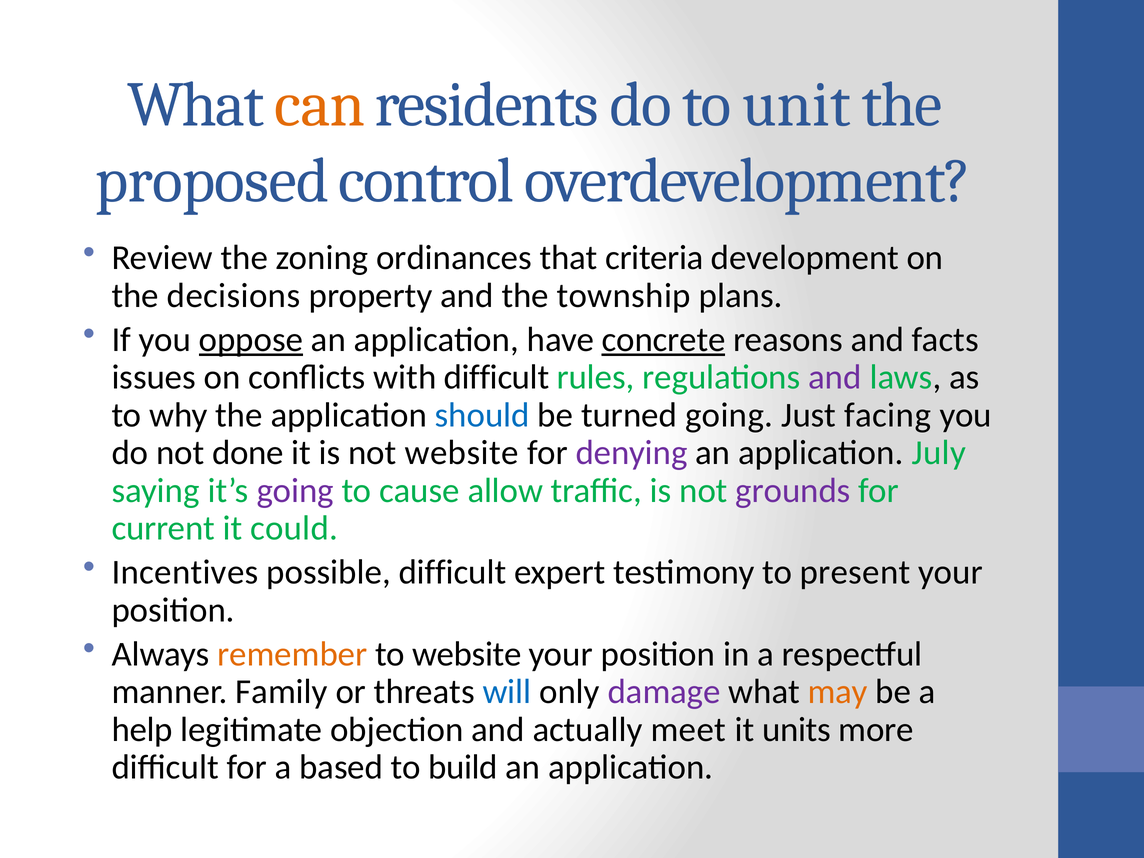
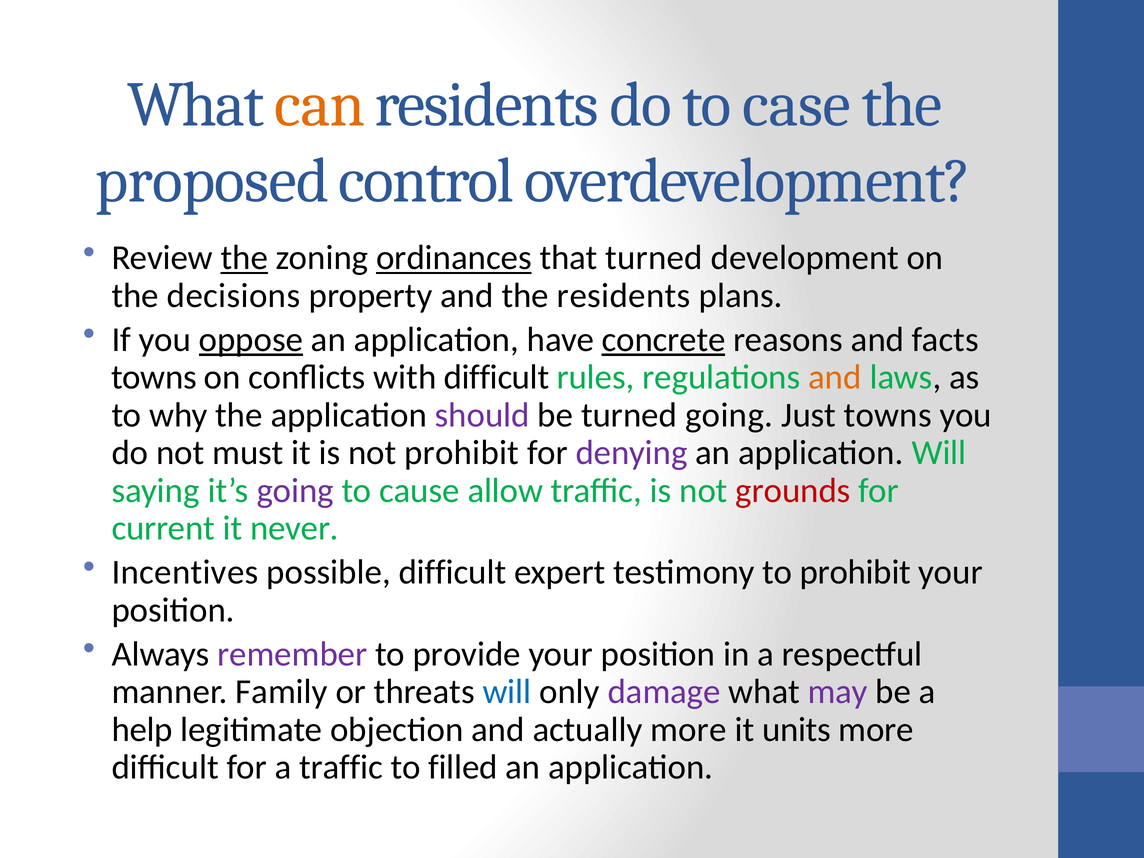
unit: unit -> case (797, 105)
the underline: none -> present (244, 258)
ordinances underline: none -> present (454, 258)
that criteria: criteria -> turned (654, 258)
the township: township -> residents (624, 296)
issues: issues -> towns (154, 377)
and colour: purple -> orange (835, 377)
should colour: blue -> purple (482, 415)
Just facing: facing -> towns (888, 415)
done: done -> must (248, 453)
not website: website -> prohibit (462, 453)
application July: July -> Will (939, 453)
grounds colour: purple -> red (793, 491)
could: could -> never (294, 528)
to present: present -> prohibit (855, 572)
remember colour: orange -> purple (292, 654)
to website: website -> provide (467, 654)
may colour: orange -> purple (838, 692)
actually meet: meet -> more (688, 730)
a based: based -> traffic (341, 767)
build: build -> filled (463, 767)
